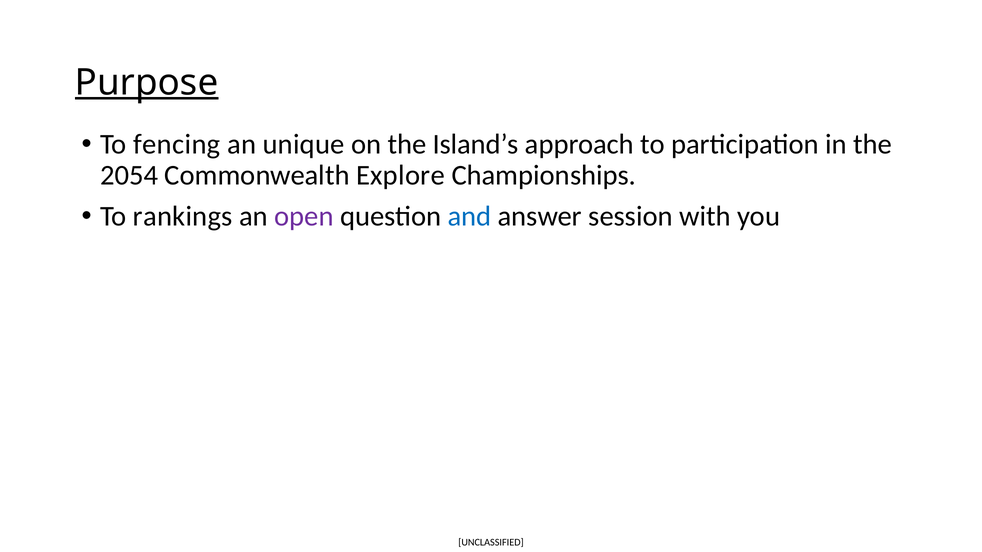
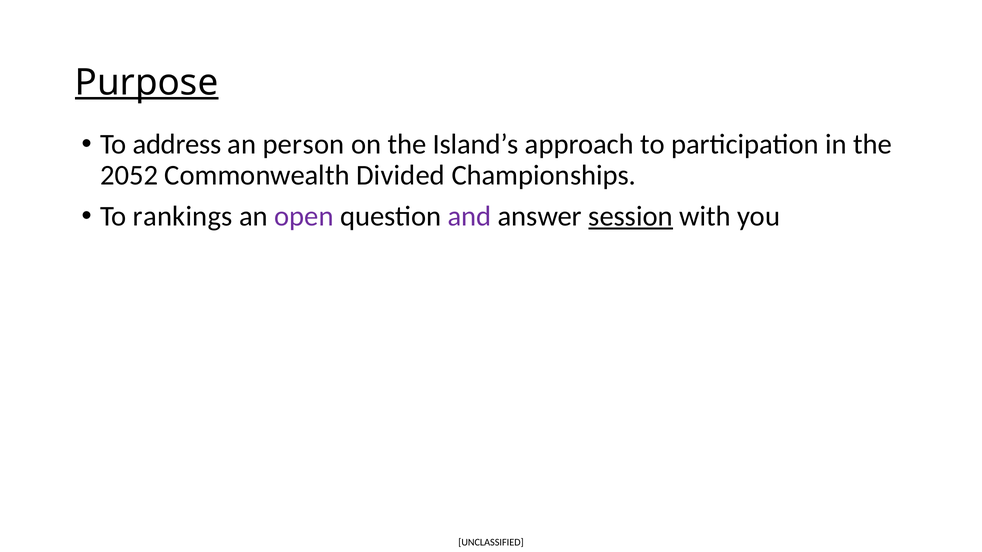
fencing: fencing -> address (177, 144)
unique: unique -> person (304, 144)
2054: 2054 -> 2052 (129, 175)
Explore: Explore -> Divided (401, 175)
and colour: blue -> purple (469, 216)
session underline: none -> present (631, 216)
